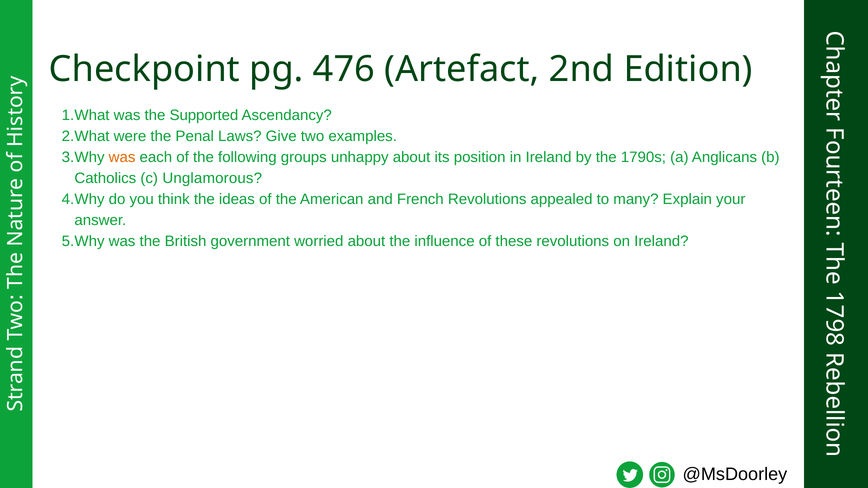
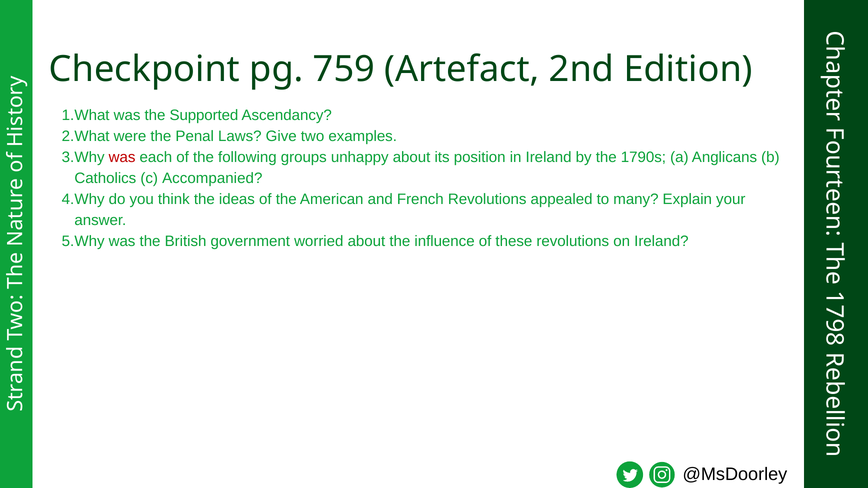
476: 476 -> 759 (344, 69)
was colour: orange -> red (122, 157)
Unglamorous: Unglamorous -> Accompanied (212, 178)
